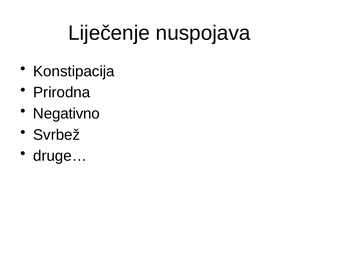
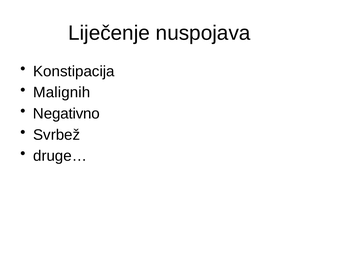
Prirodna: Prirodna -> Malignih (62, 92)
